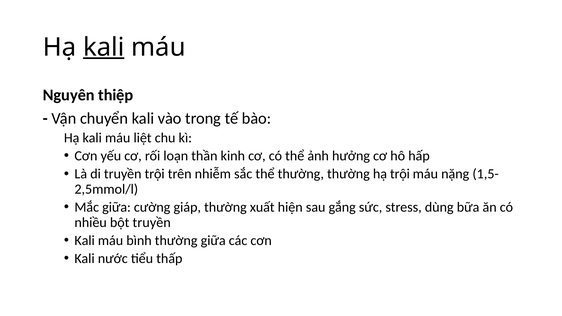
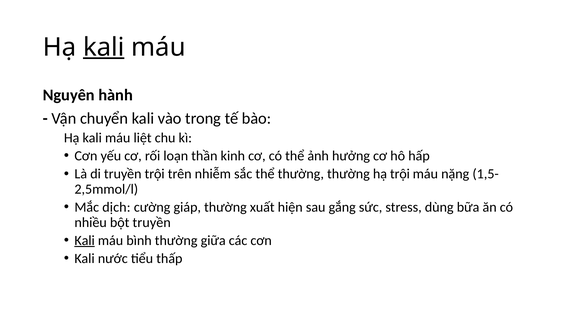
thiệp: thiệp -> hành (116, 95)
Mắc giữa: giữa -> dịch (116, 207)
Kali underline: none -> present (85, 241)
